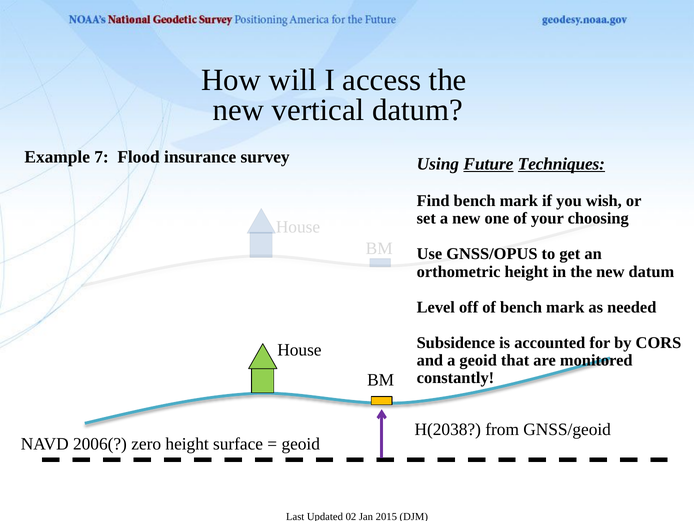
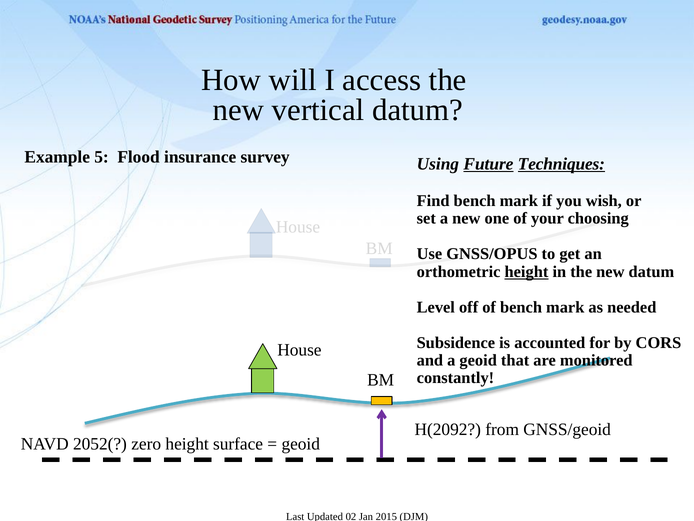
7: 7 -> 5 (102, 157)
height underline: none -> present (526, 271)
H(2038: H(2038 -> H(2092 (448, 429)
2006(: 2006( -> 2052( (100, 444)
